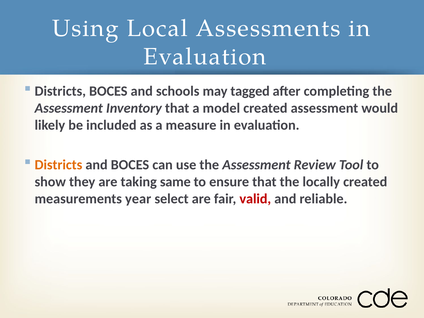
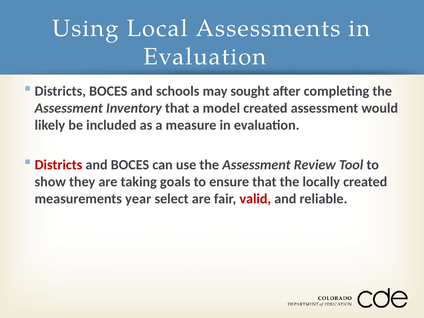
tagged: tagged -> sought (250, 91)
Districts colour: orange -> red (58, 165)
same: same -> goals (175, 182)
